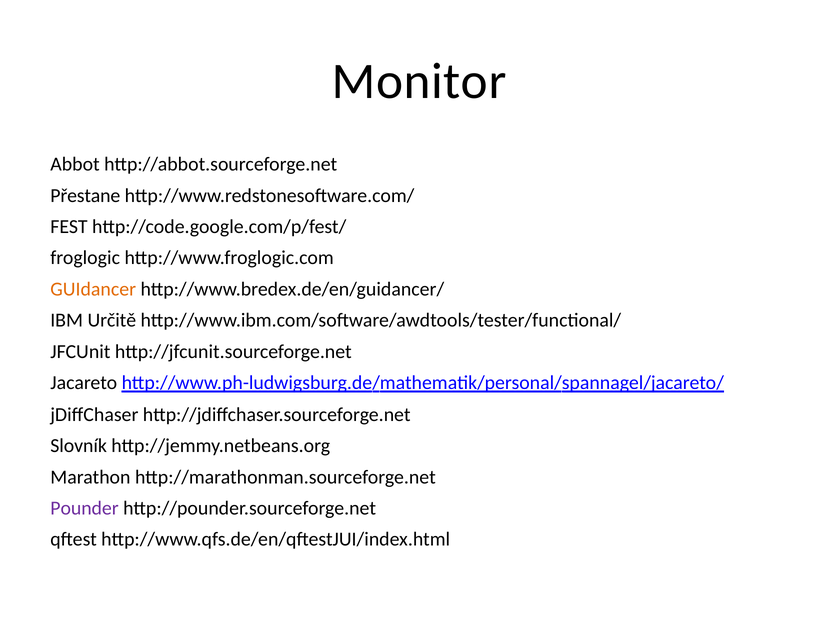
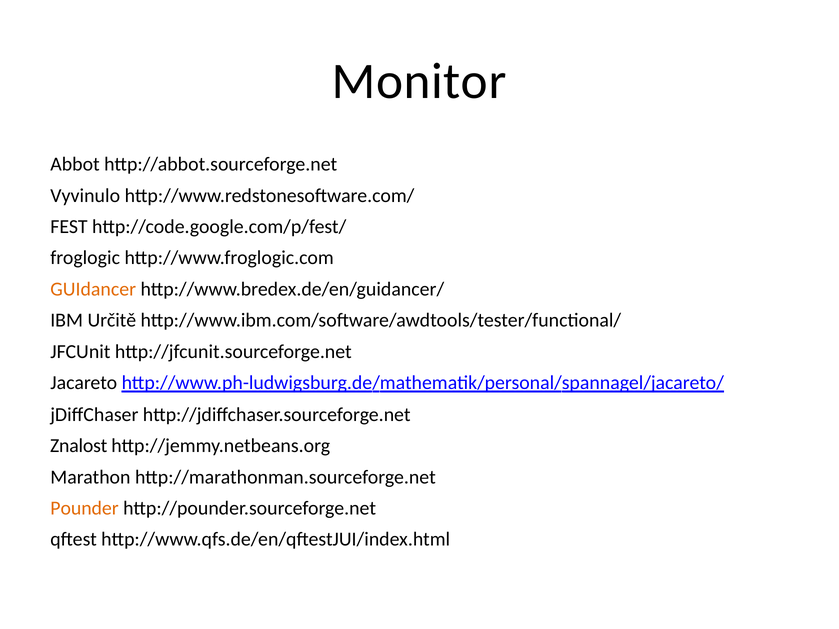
Přestane: Přestane -> Vyvinulo (85, 196)
Slovník: Slovník -> Znalost (79, 446)
Pounder colour: purple -> orange (85, 508)
